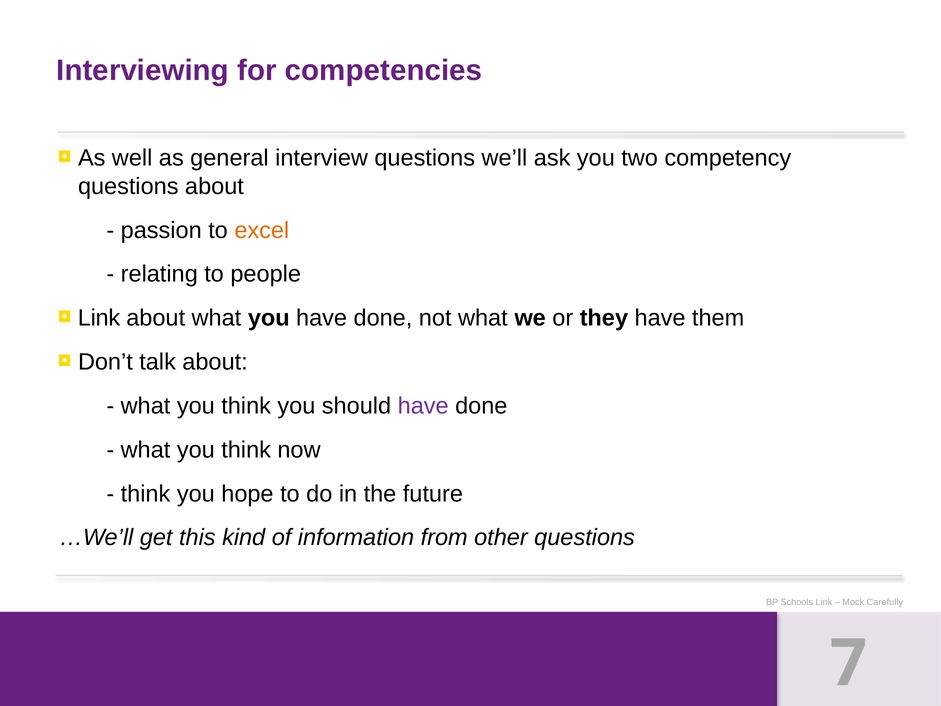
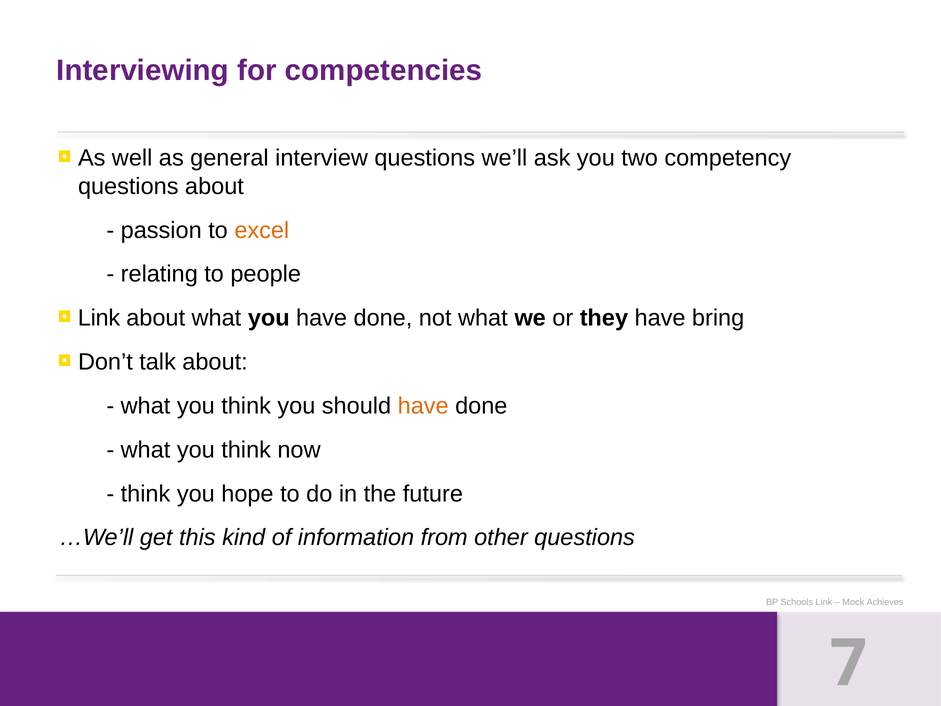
them: them -> bring (718, 318)
have colour: purple -> orange (423, 406)
Carefully: Carefully -> Achieves (885, 602)
